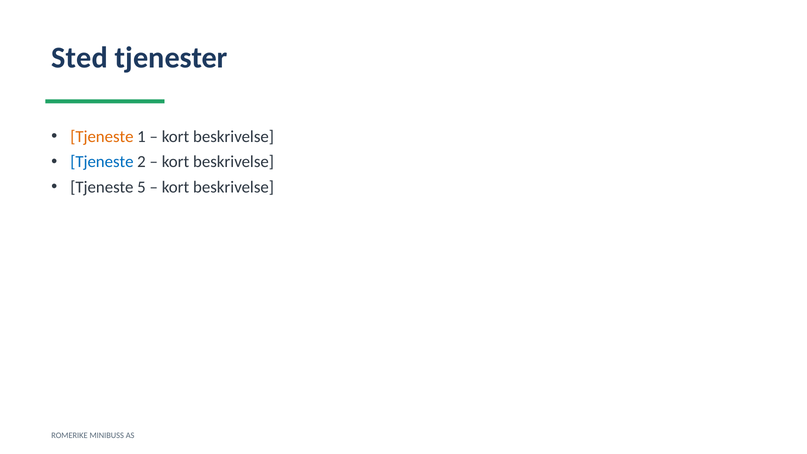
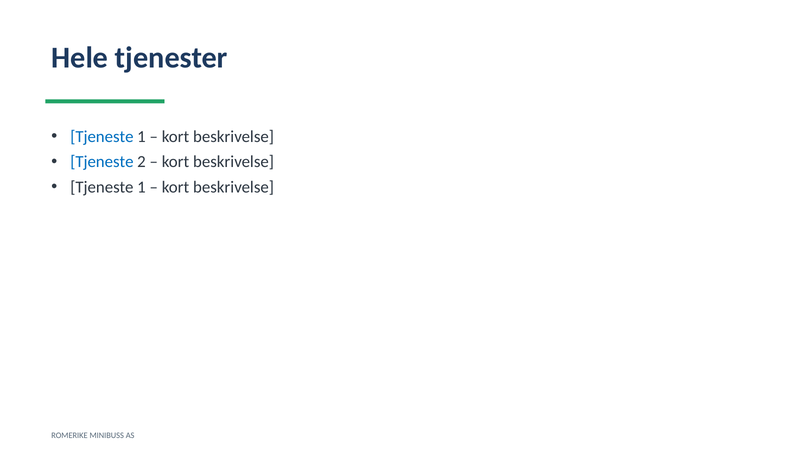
Sted: Sted -> Hele (80, 58)
Tjeneste colour: orange -> blue (102, 137)
5: 5 -> 1 (141, 187)
